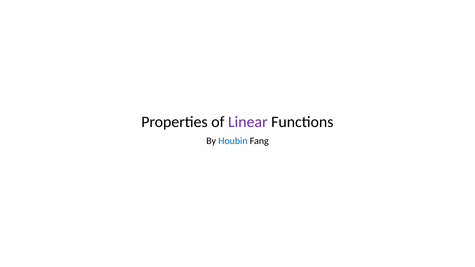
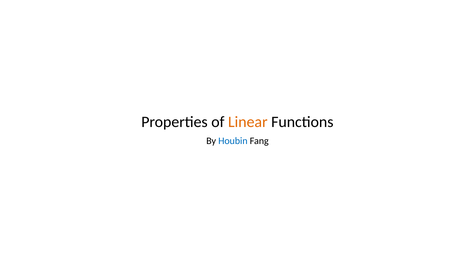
Linear colour: purple -> orange (248, 122)
